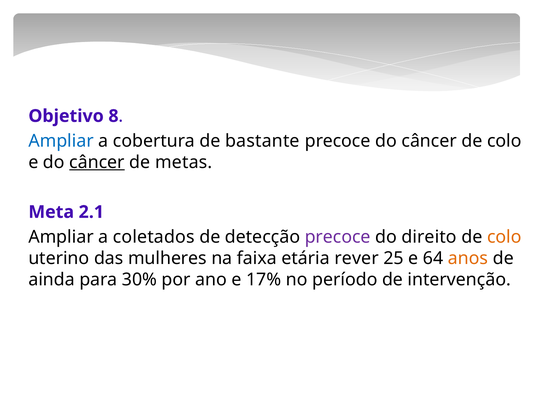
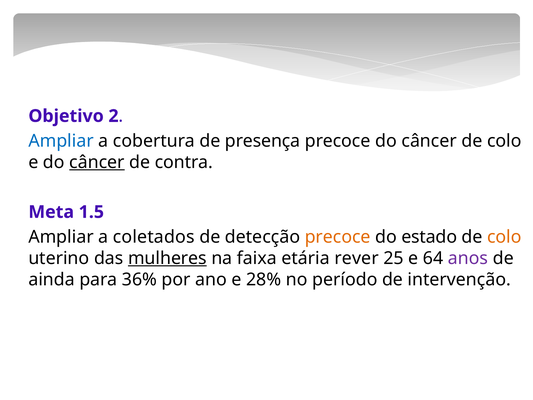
8: 8 -> 2 (113, 116)
bastante: bastante -> presença (263, 141)
metas: metas -> contra (184, 162)
2.1: 2.1 -> 1.5 (91, 212)
precoce colour: purple -> orange (338, 237)
direito: direito -> estado (429, 237)
mulheres underline: none -> present (167, 258)
anos colour: orange -> purple (468, 258)
30%: 30% -> 36% (139, 279)
17%: 17% -> 28% (264, 279)
